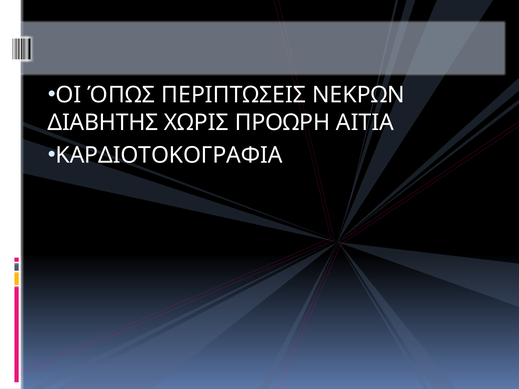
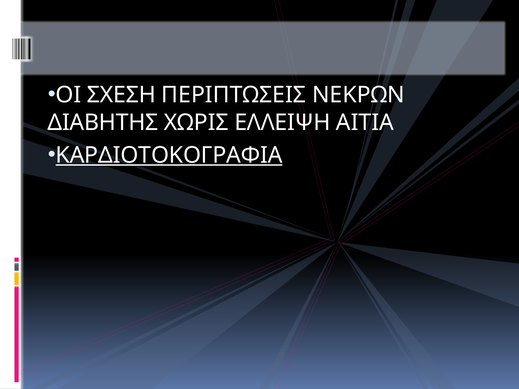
ΌΠΩΣ: ΌΠΩΣ -> ΣΧΕΣΗ (121, 95)
ΠΡΟΩΡΗ: ΠΡΟΩΡΗ -> ΕΛΛΕΙΨΗ (282, 123)
ΚΑΡΔΙΟΤΟΚΟΓΡΑΦΙΑ underline: none -> present (169, 155)
